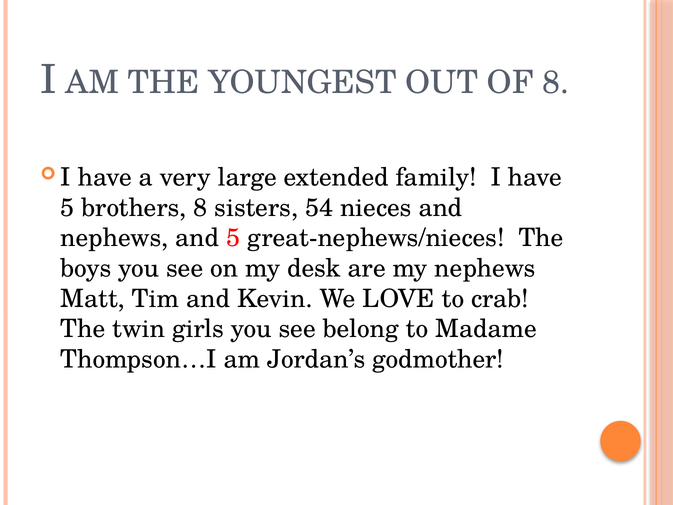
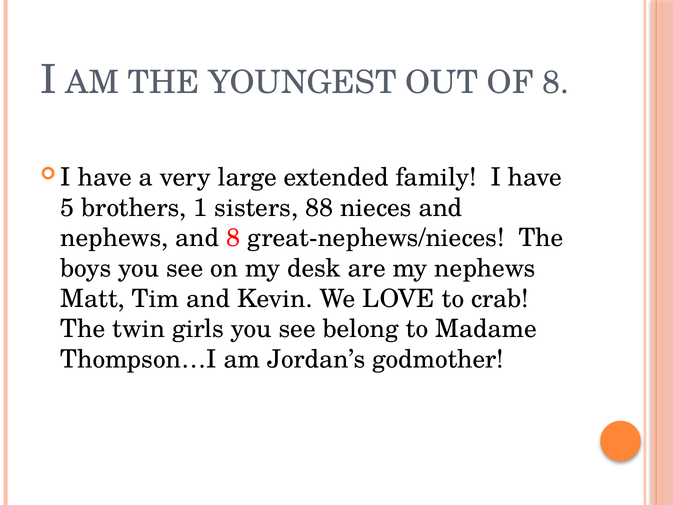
brothers 8: 8 -> 1 (200, 208)
54: 54 -> 88 (319, 208)
and 5: 5 -> 8 (233, 238)
